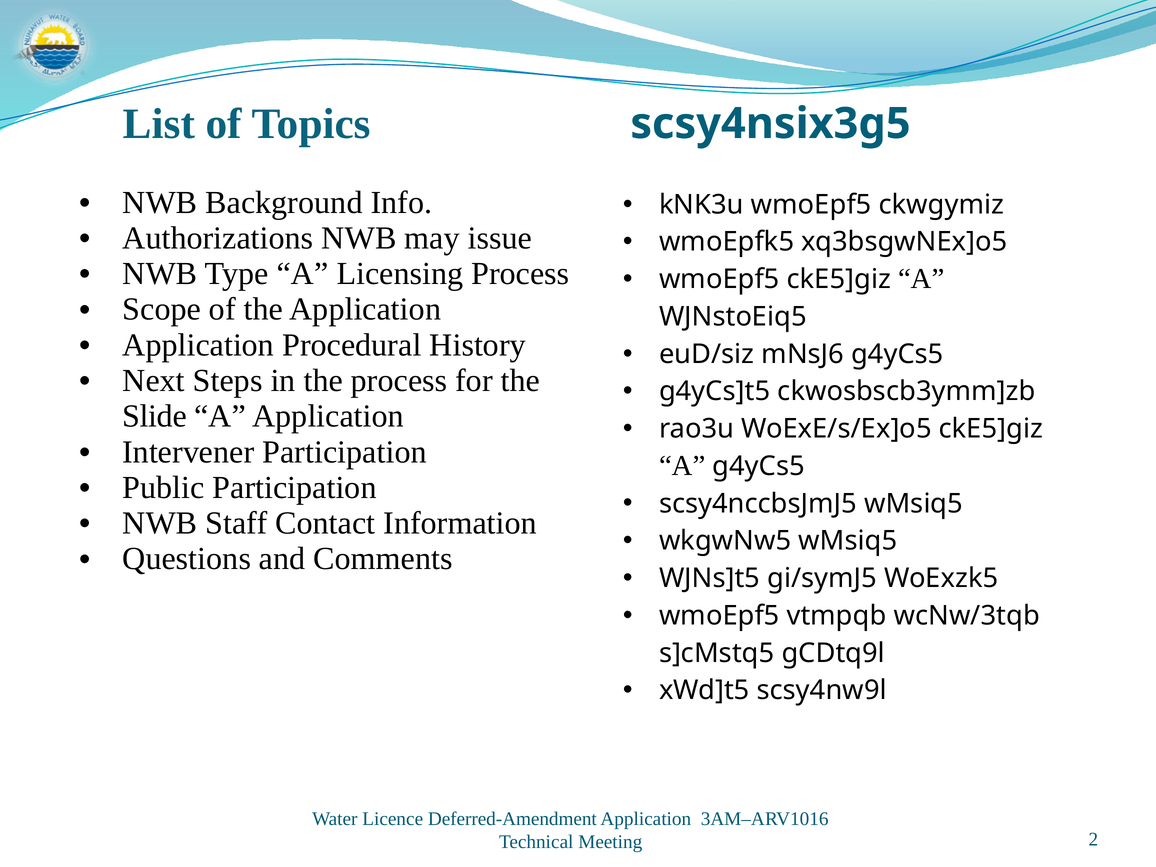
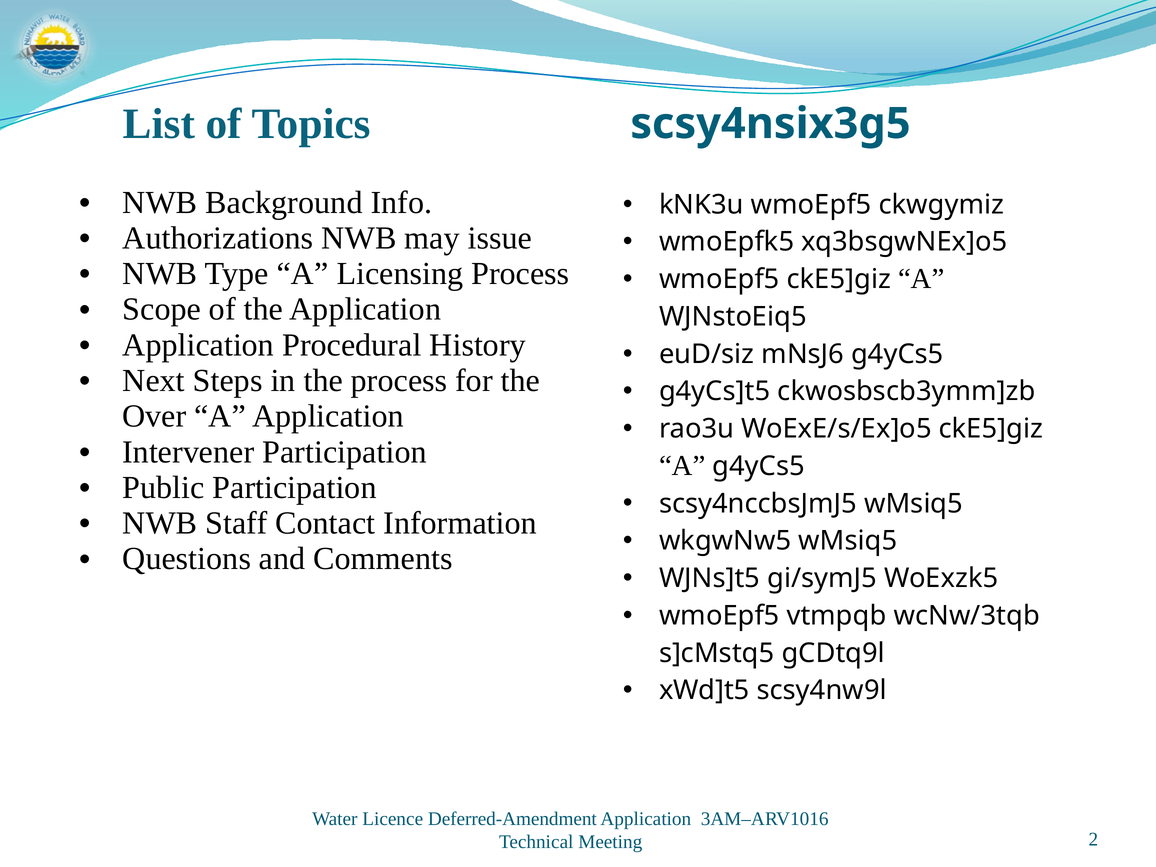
Slide: Slide -> Over (154, 416)
